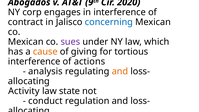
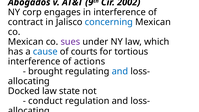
2020: 2020 -> 2002 (129, 2)
cause colour: orange -> blue (45, 52)
giving: giving -> courts (84, 52)
analysis: analysis -> brought (45, 71)
and colour: orange -> blue (120, 71)
Activity: Activity -> Docked (24, 91)
